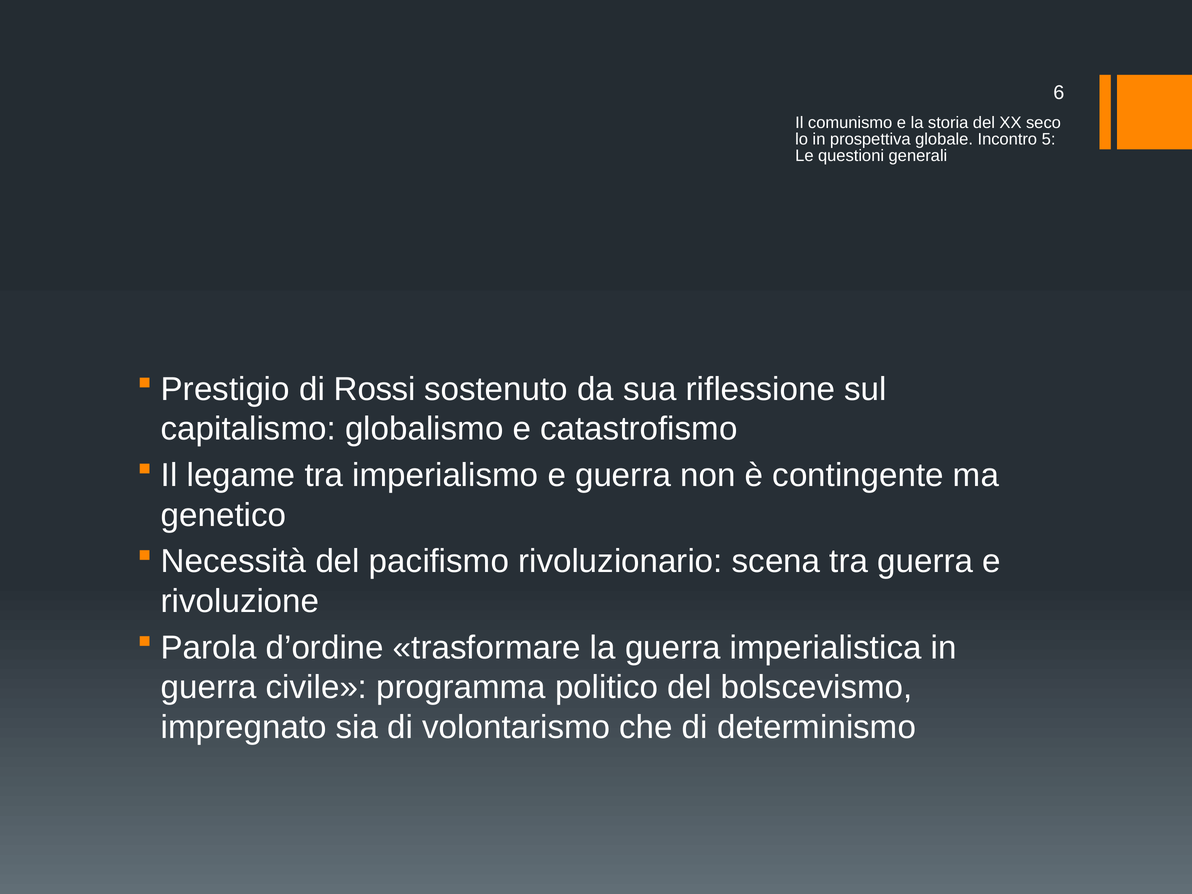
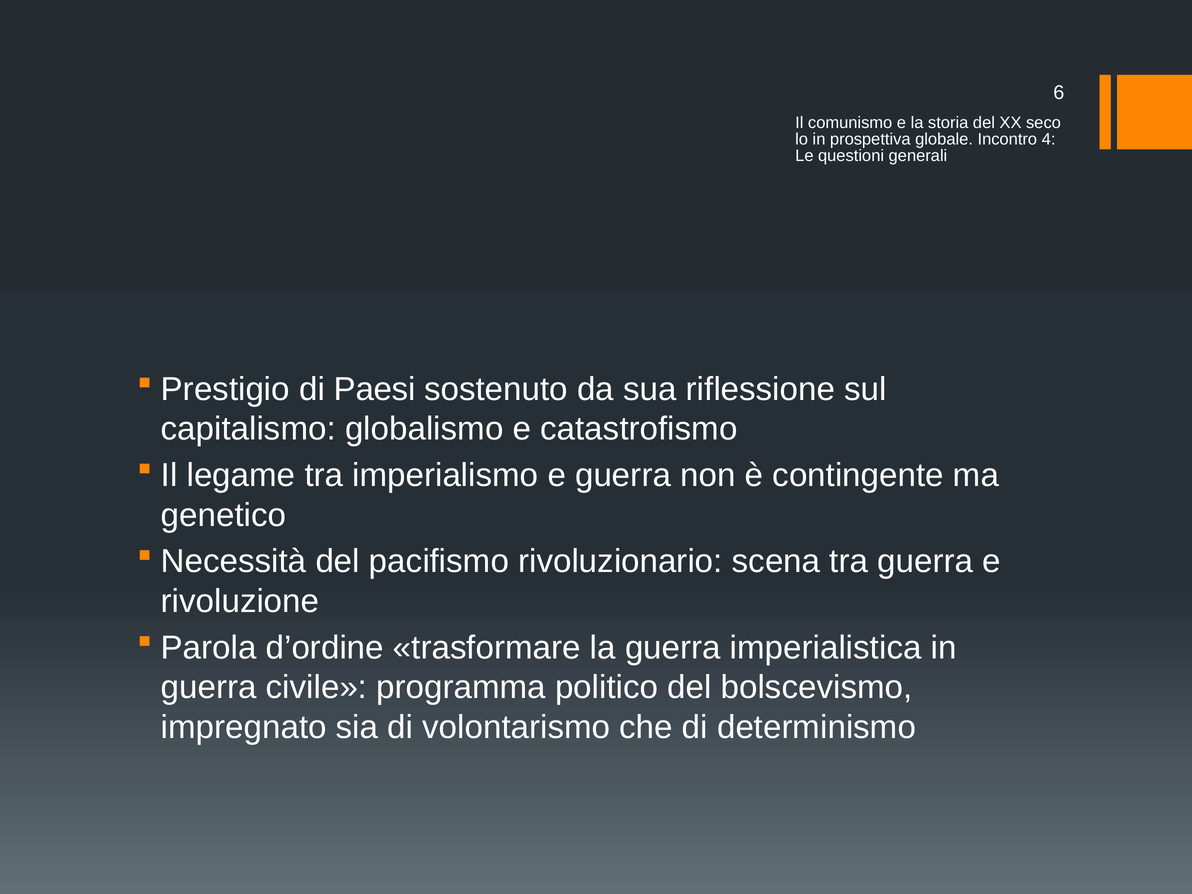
5: 5 -> 4 (1049, 139)
Rossi: Rossi -> Paesi (375, 389)
